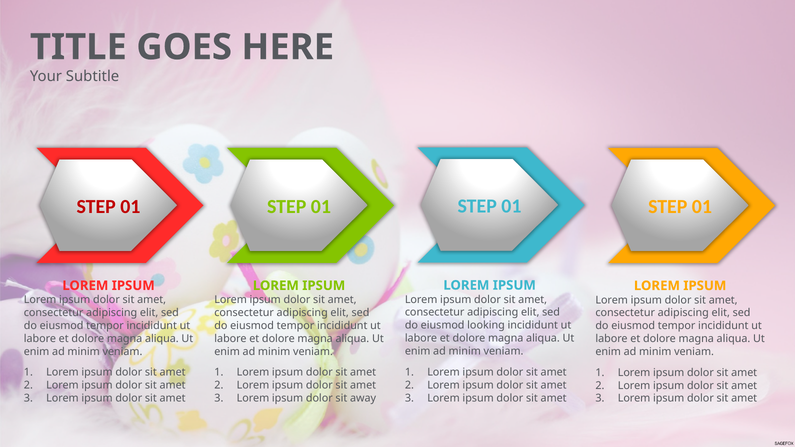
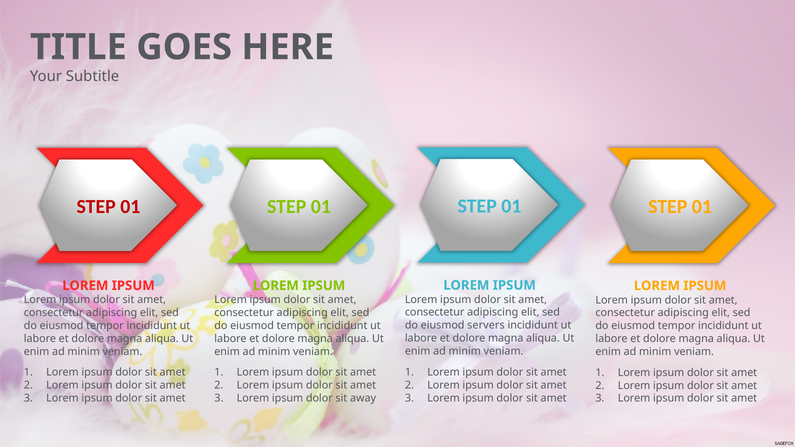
looking: looking -> servers (486, 326)
